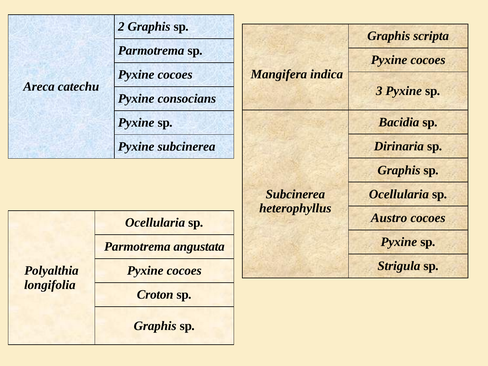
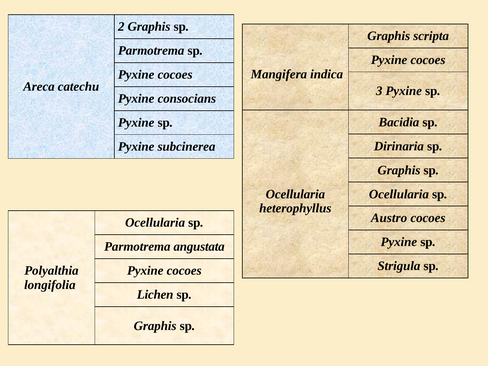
Subcinerea: Subcinerea -> Ocellularia (295, 194)
Croton: Croton -> Lichen (155, 295)
